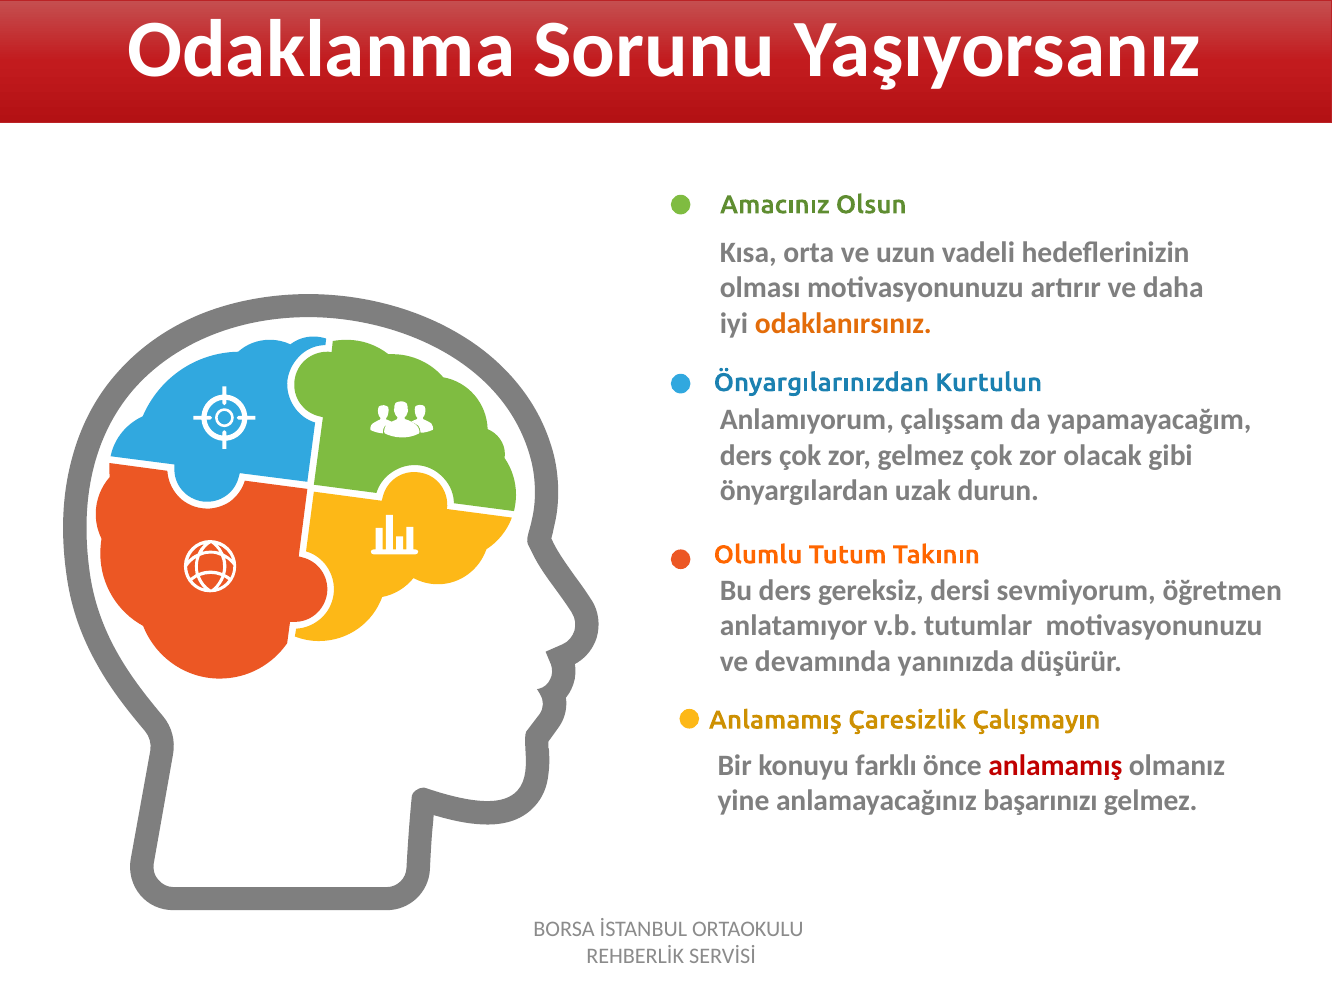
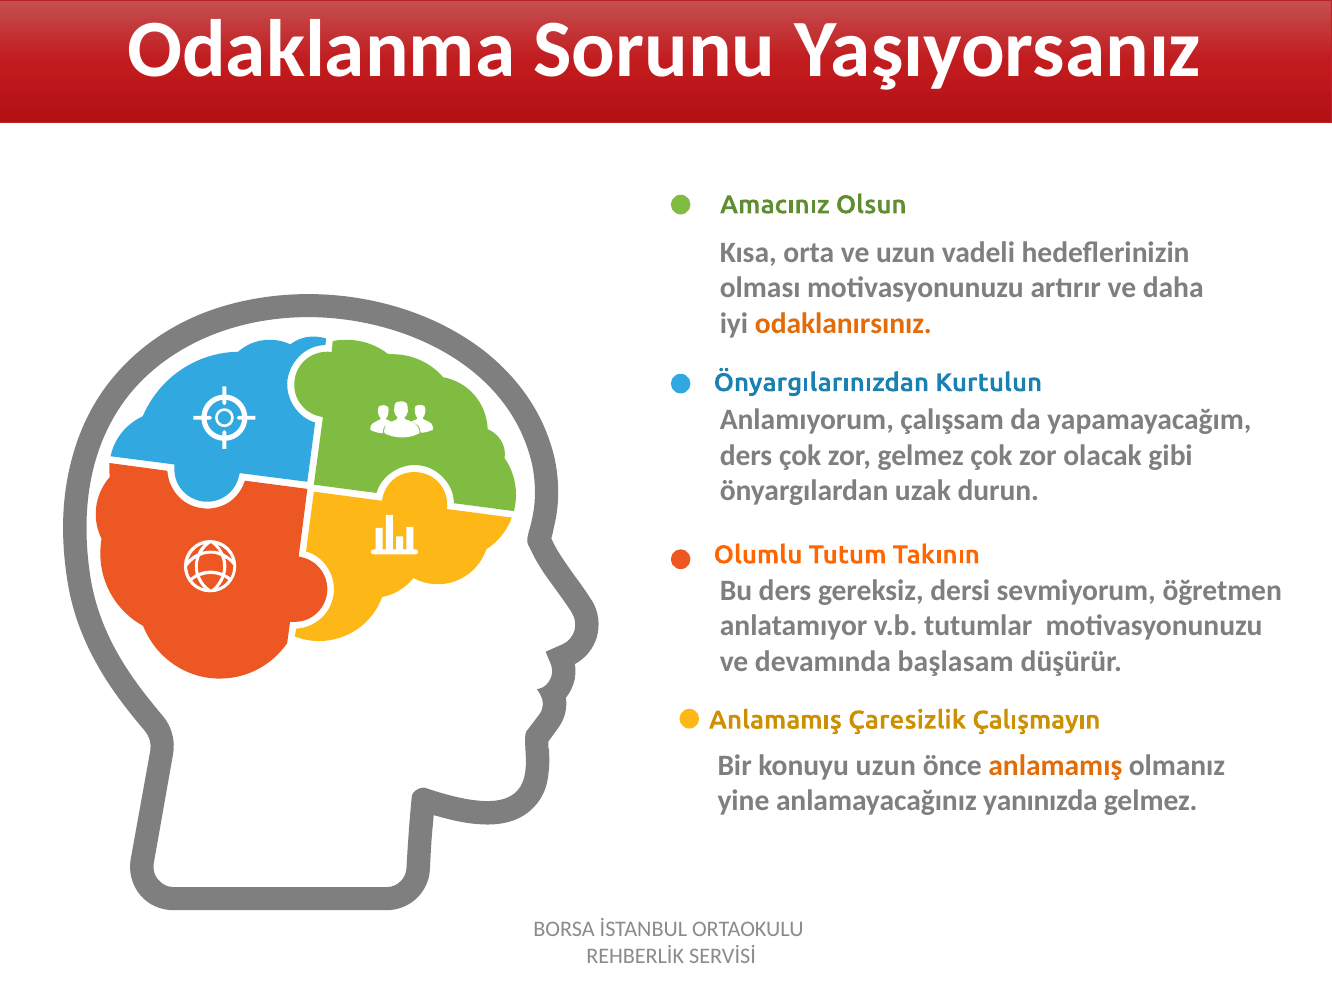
yanınızda: yanınızda -> başlasam (956, 661)
konuyu farklı: farklı -> uzun (886, 766)
anlamamış colour: red -> orange (1055, 766)
başarınızı: başarınızı -> yanınızda (1040, 801)
